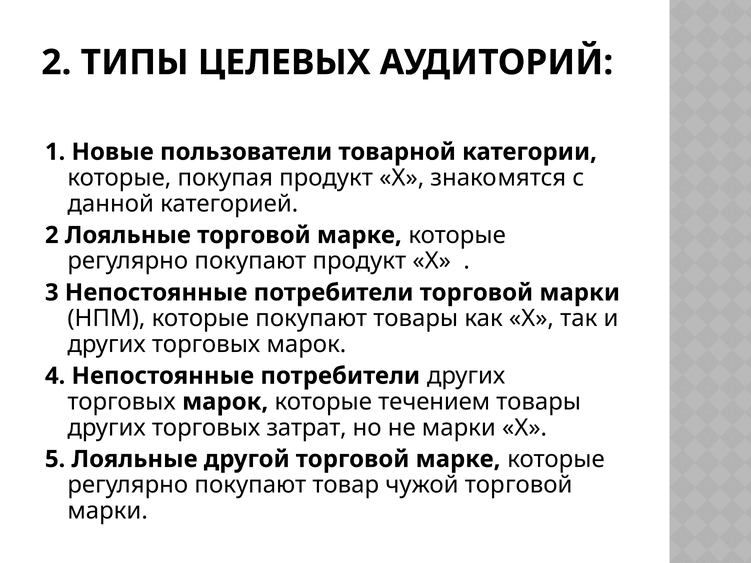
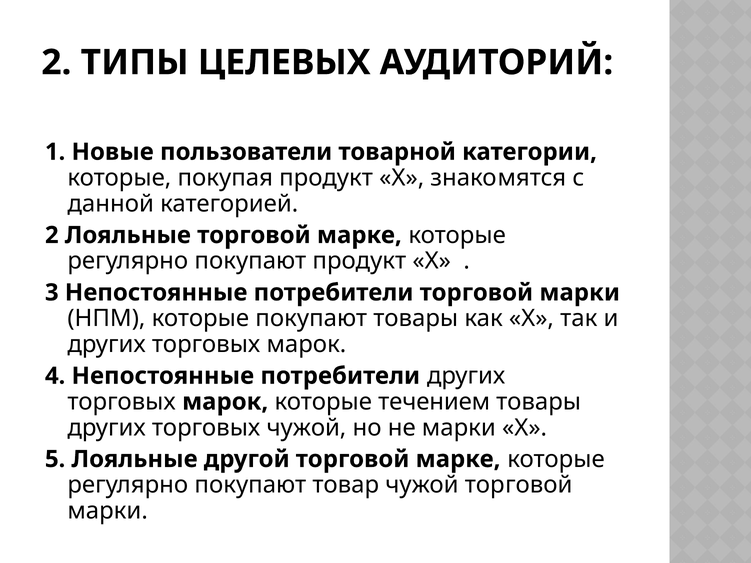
торговых затрат: затрат -> чужой (306, 428)
